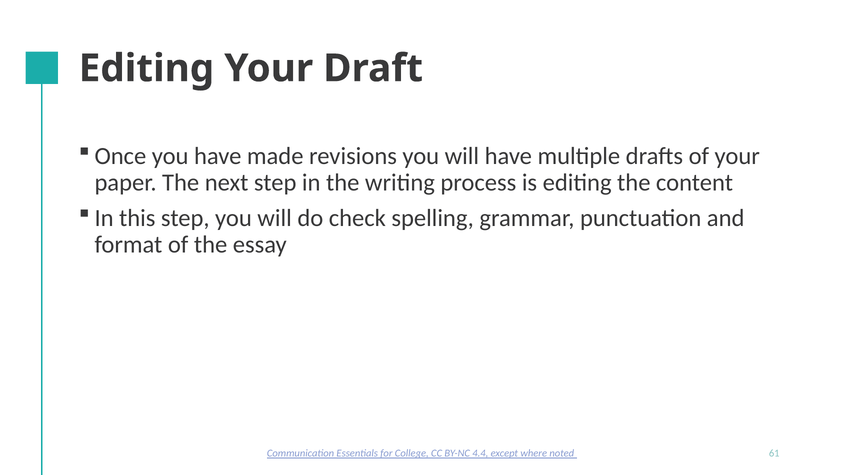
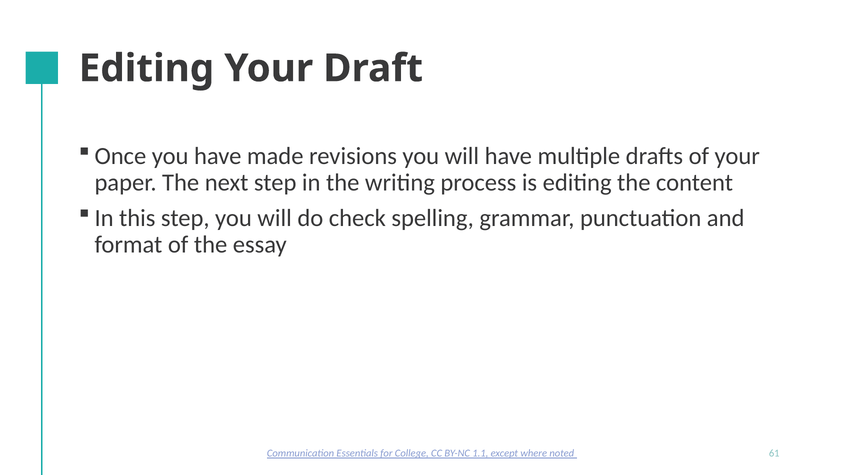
4.4: 4.4 -> 1.1 (480, 453)
